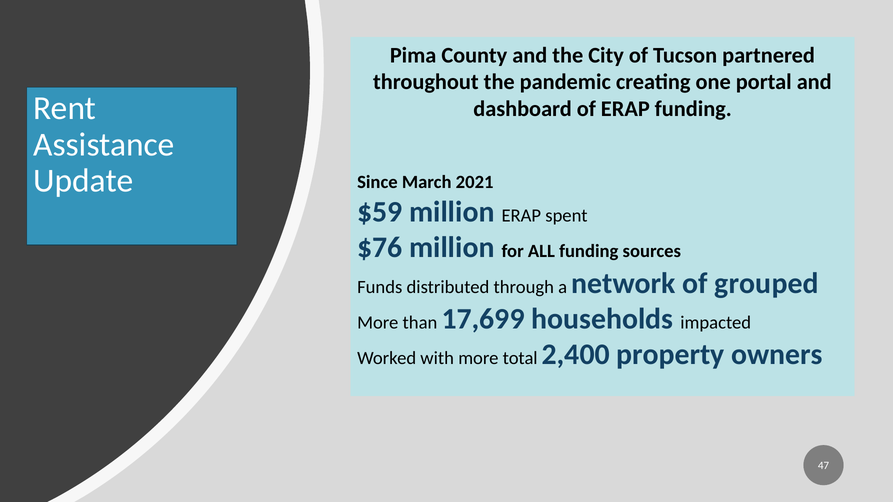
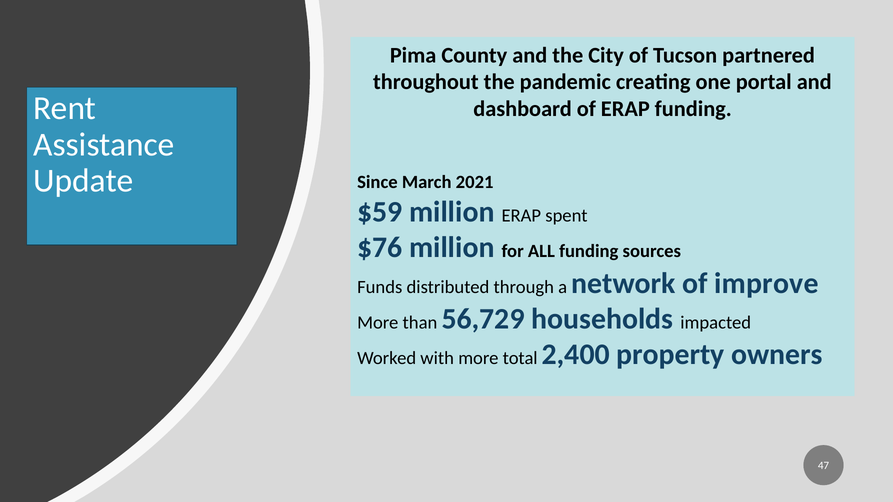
grouped: grouped -> improve (766, 283)
17,699: 17,699 -> 56,729 (483, 319)
